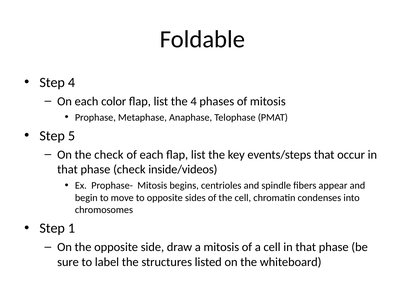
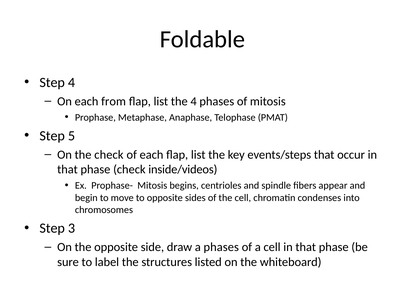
color: color -> from (114, 101)
1: 1 -> 3 (72, 228)
a mitosis: mitosis -> phases (221, 247)
